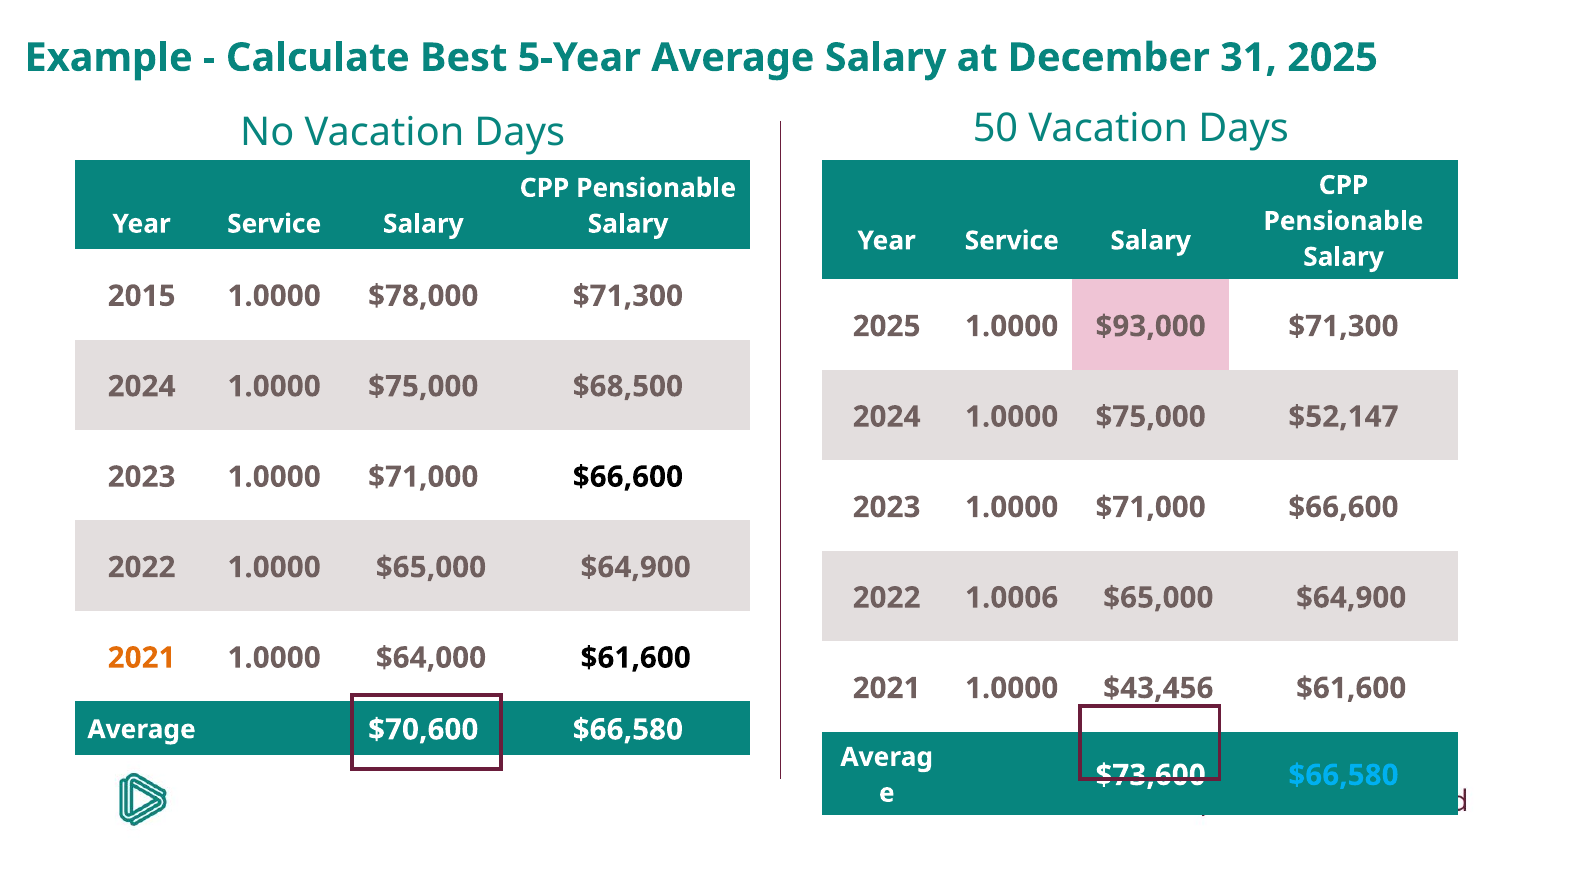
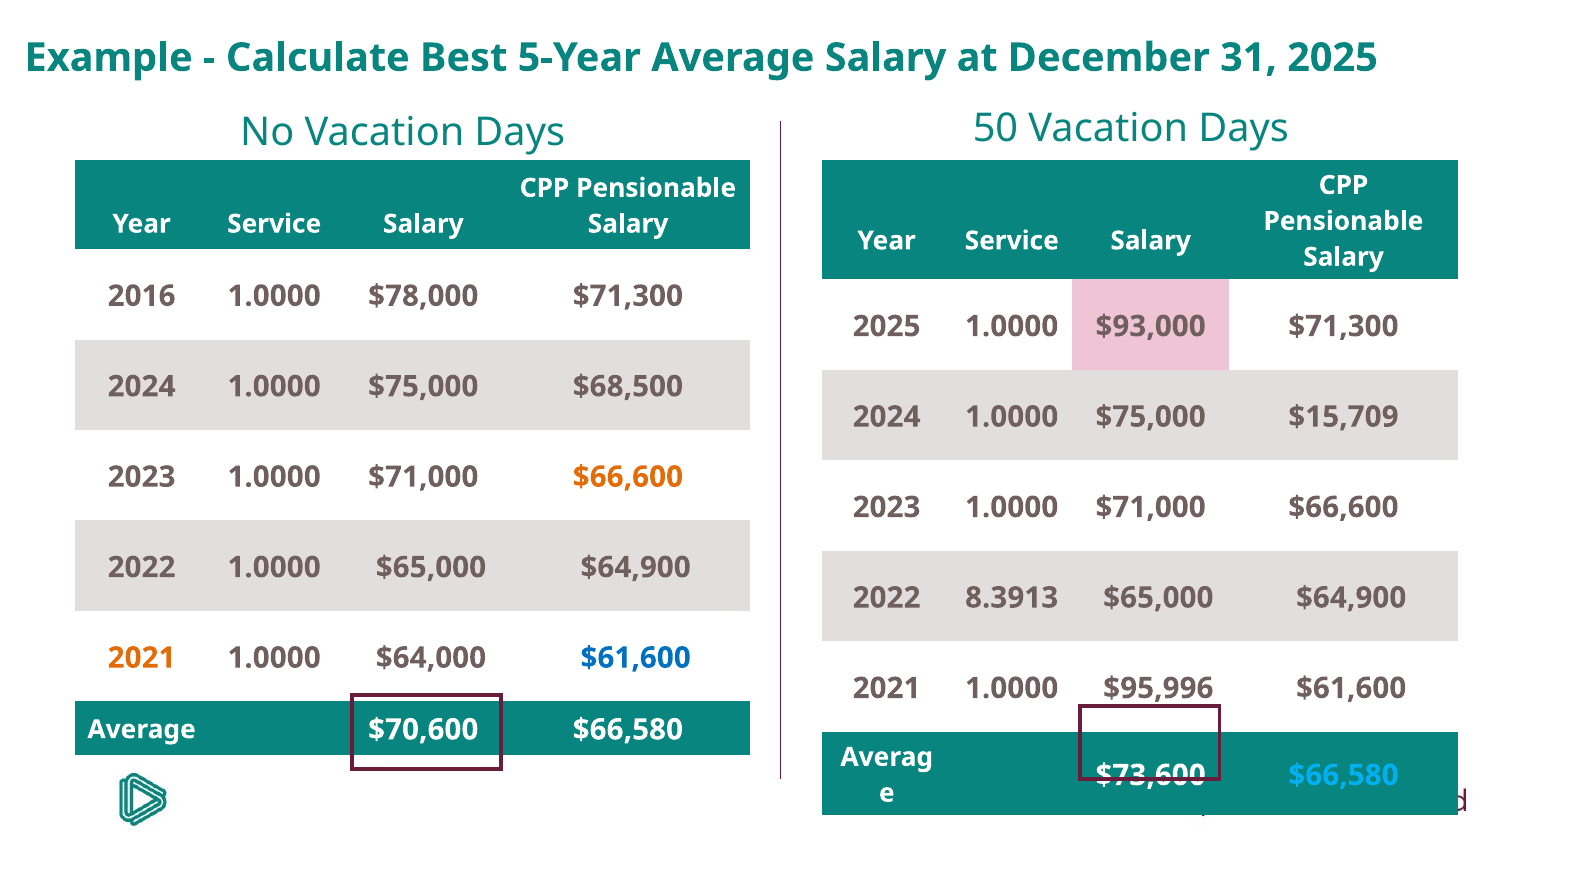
2015: 2015 -> 2016 (142, 296)
$52,147: $52,147 -> $15,709 (1343, 417)
$66,600 colour: black -> orange (628, 477)
1.0006: 1.0006 -> 8.3913 (1012, 598)
$61,600 colour: black -> blue (636, 658)
$43,456: $43,456 -> $95,996 (1158, 689)
